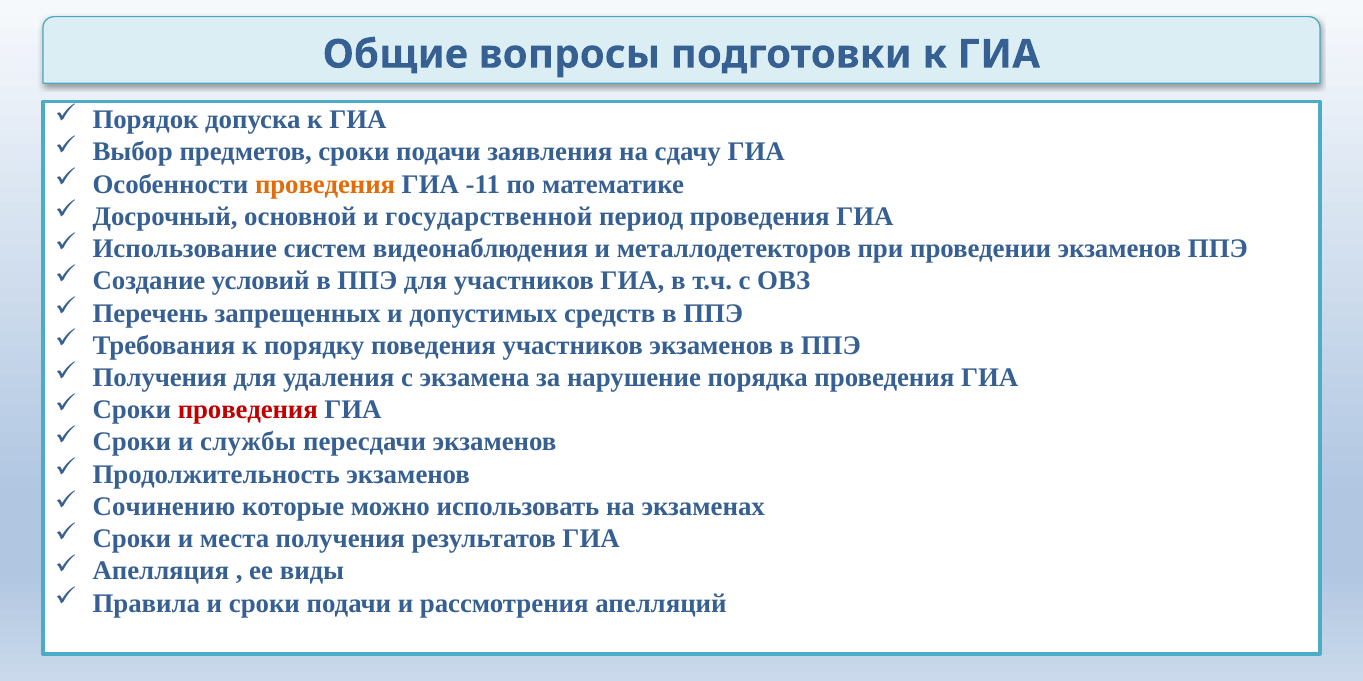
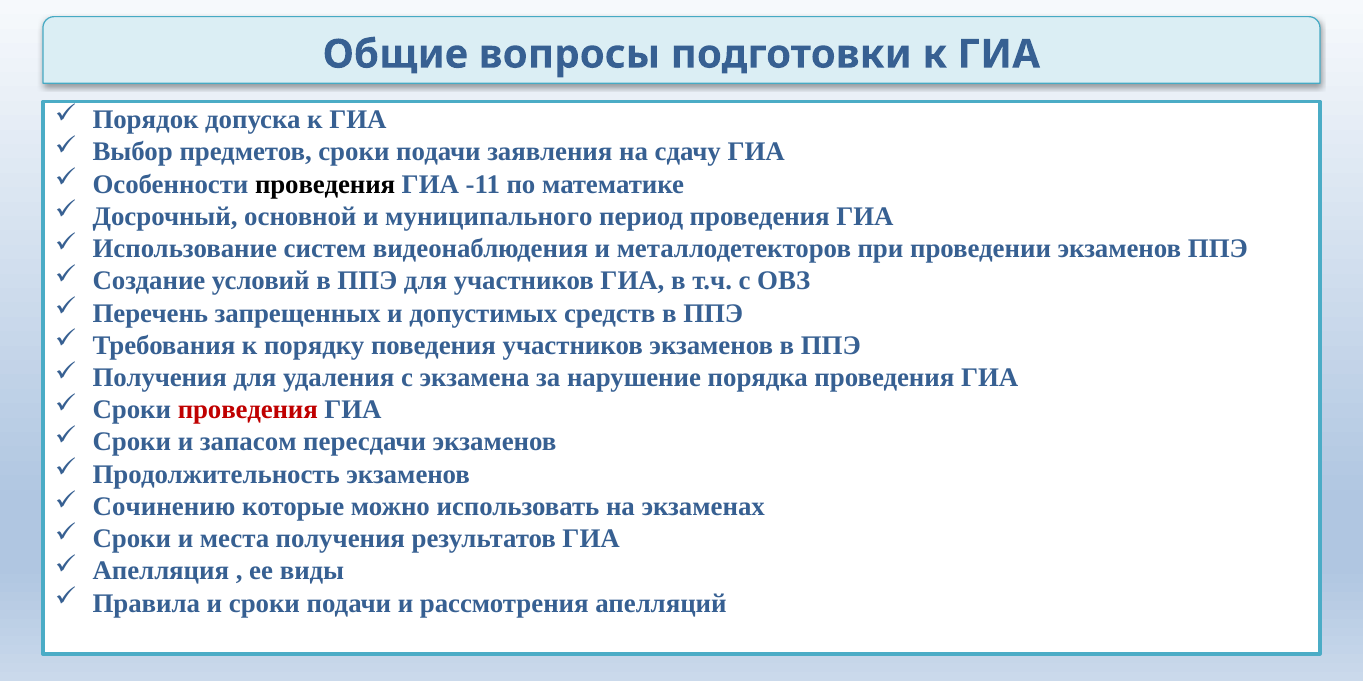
проведения colour: orange -> black (325, 184)
государственной: государственной -> муниципального (489, 217)
службы: службы -> запасом (248, 442)
